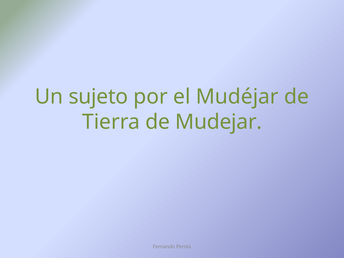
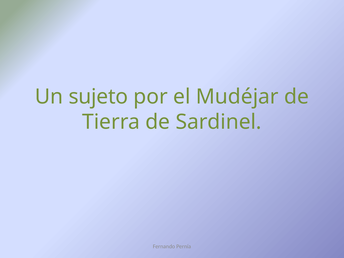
Mudejar: Mudejar -> Sardinel (219, 122)
